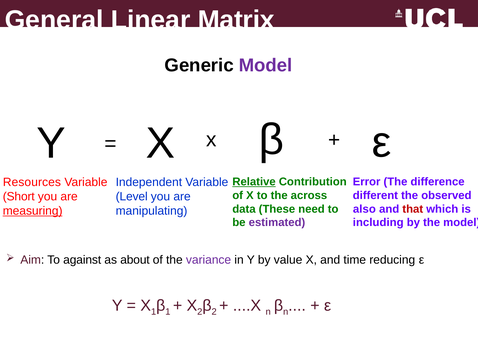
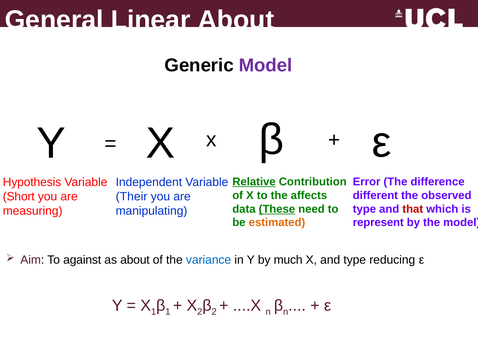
Linear Matrix: Matrix -> About (236, 20)
Resources: Resources -> Hypothesis (32, 182)
across: across -> affects (309, 195)
Level: Level -> Their (132, 196)
These underline: none -> present (277, 209)
also: also -> type (364, 209)
measuring underline: present -> none (33, 211)
estimated colour: purple -> orange (277, 222)
including: including -> represent (378, 222)
variance colour: purple -> blue (209, 259)
value: value -> much (288, 259)
and time: time -> type (355, 259)
